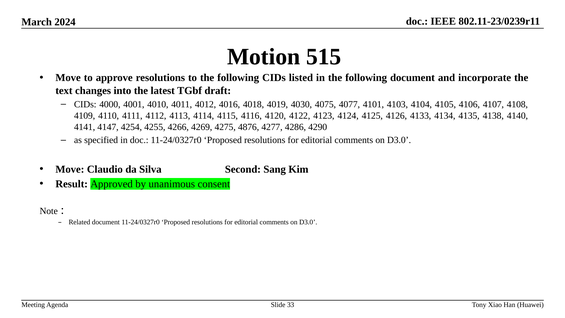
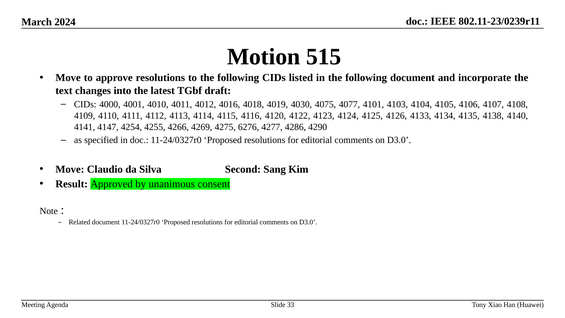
4876: 4876 -> 6276 (249, 127)
